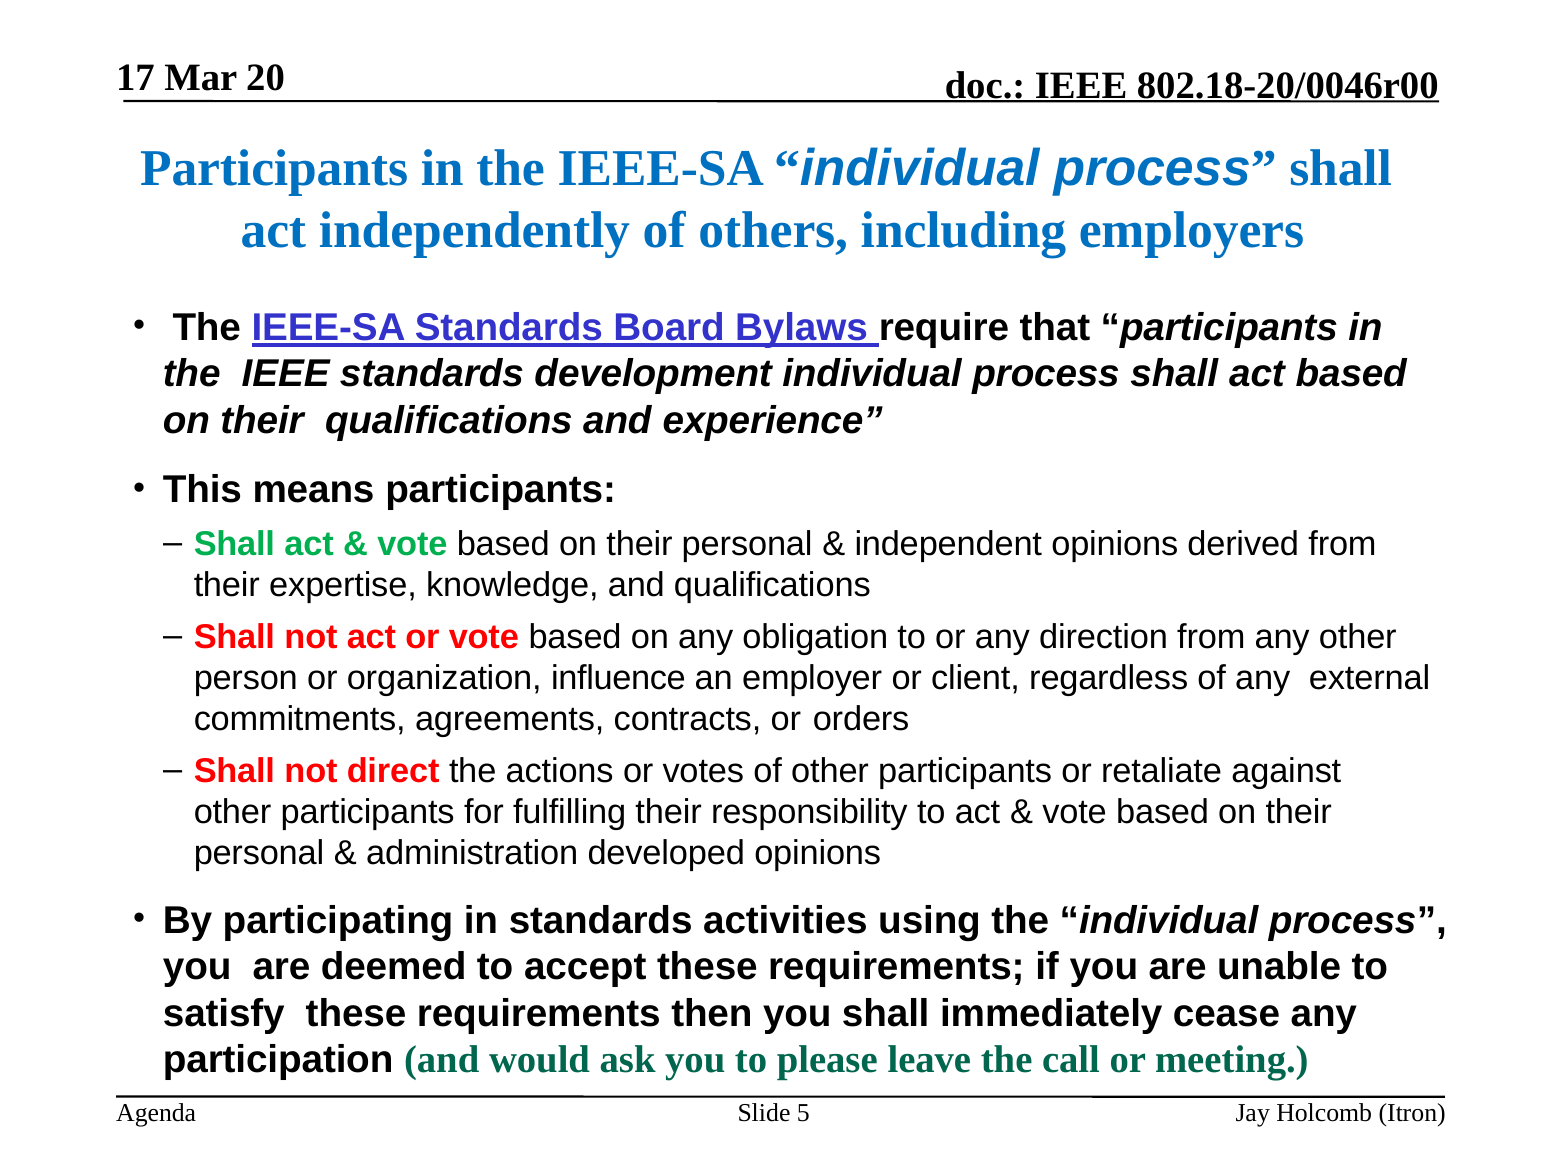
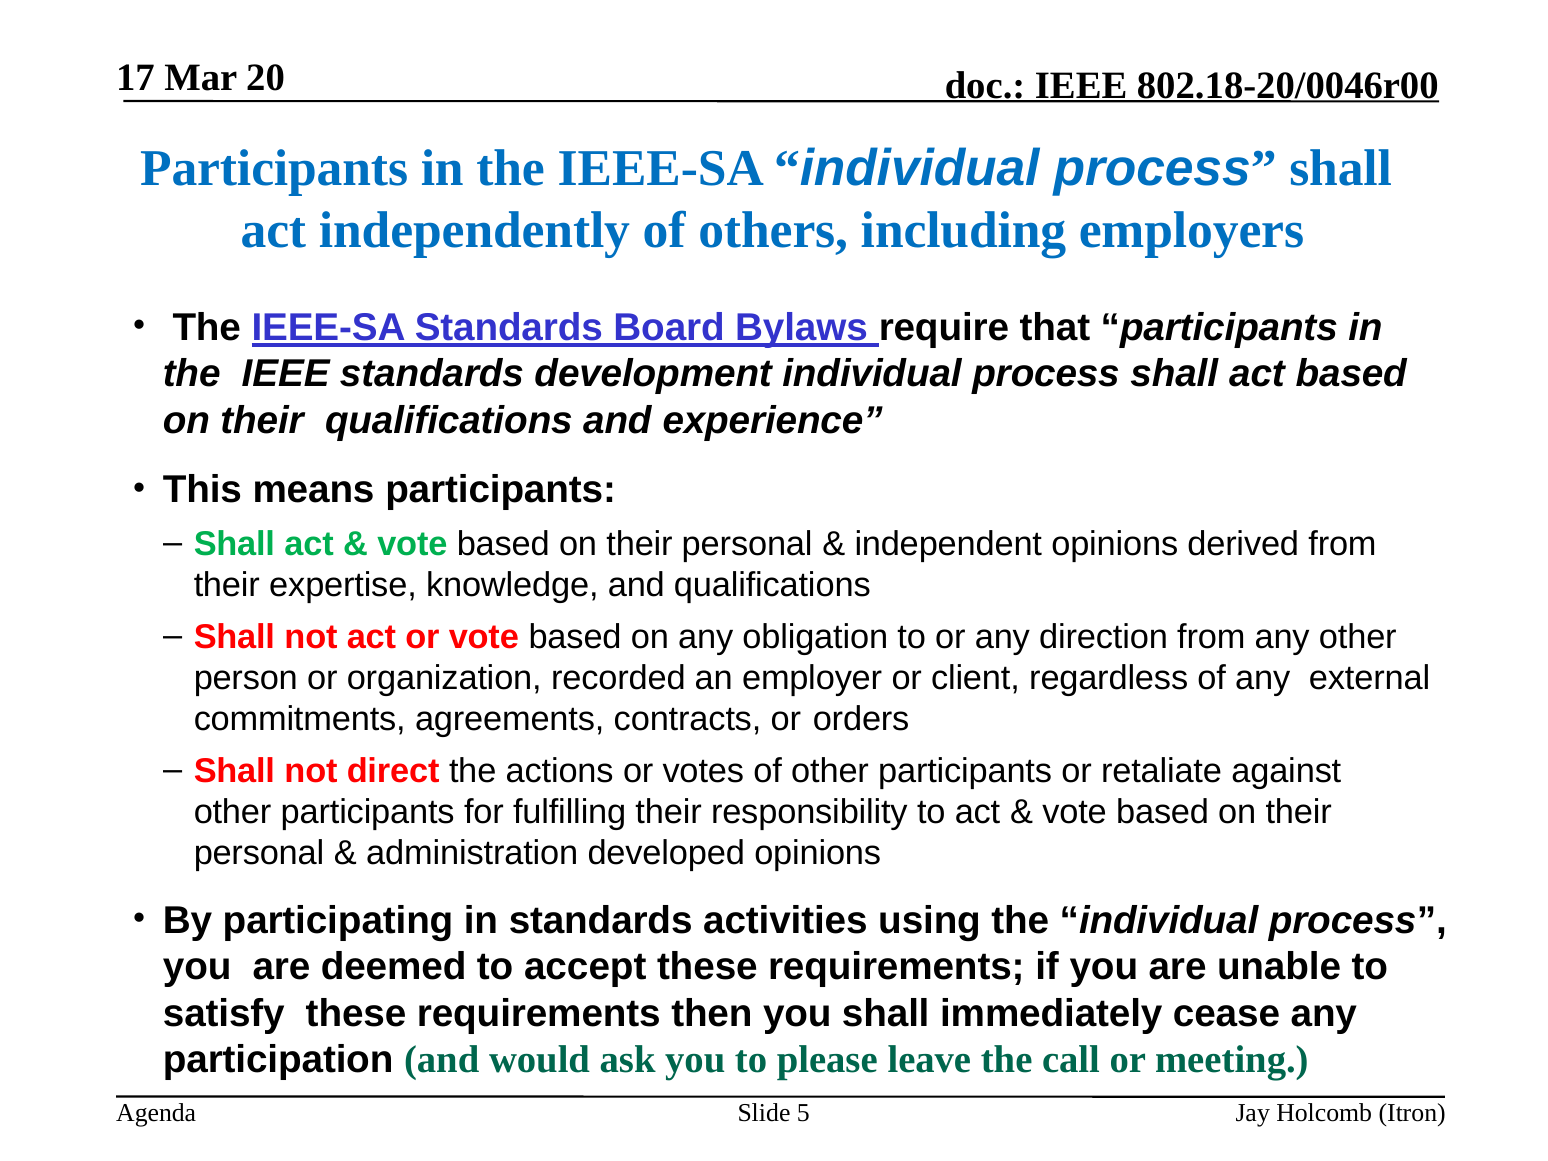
influence: influence -> recorded (618, 678)
